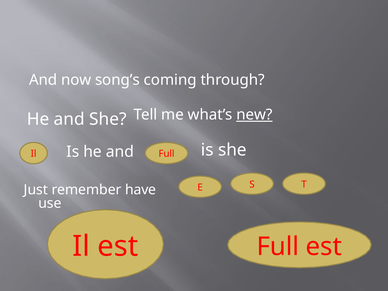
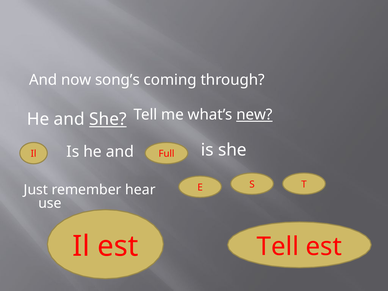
She underline: none -> present (108, 119)
have: have -> hear (140, 190)
Full: Full -> Tell (278, 247)
